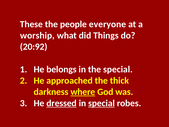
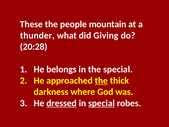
everyone: everyone -> mountain (108, 24)
worship: worship -> thunder (37, 35)
Things: Things -> Giving (106, 35)
20:92: 20:92 -> 20:28 (34, 47)
the underline: none -> present (101, 80)
where underline: present -> none (83, 92)
